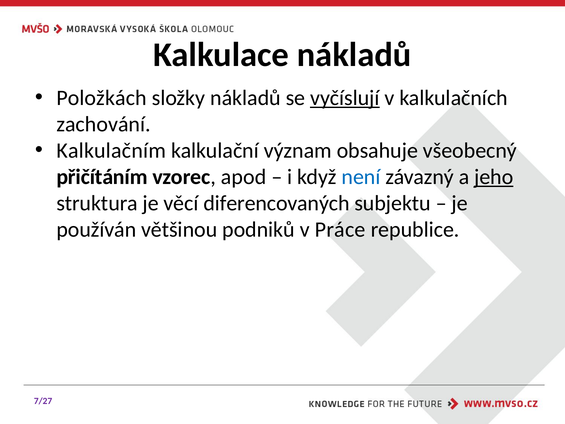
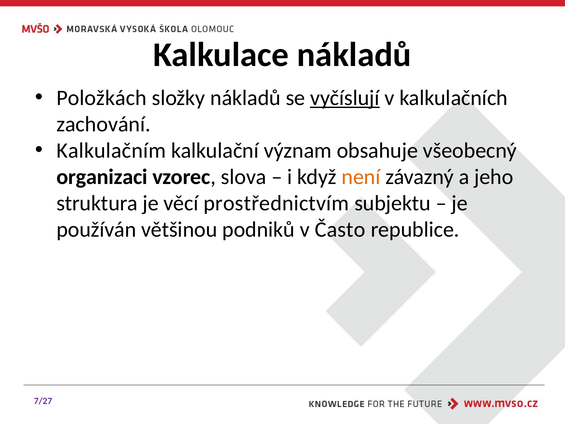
přičítáním: přičítáním -> organizaci (102, 177)
apod: apod -> slova (244, 177)
není colour: blue -> orange (361, 177)
jeho underline: present -> none (494, 177)
diferencovaných: diferencovaných -> prostřednictvím (276, 203)
Práce: Práce -> Často (340, 229)
